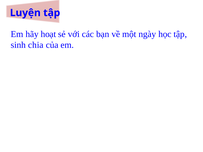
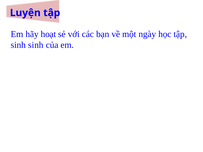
sinh chia: chia -> sinh (36, 45)
